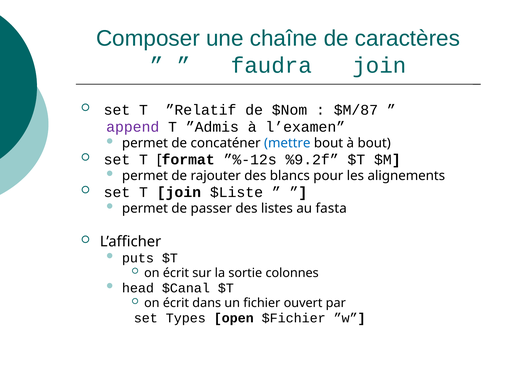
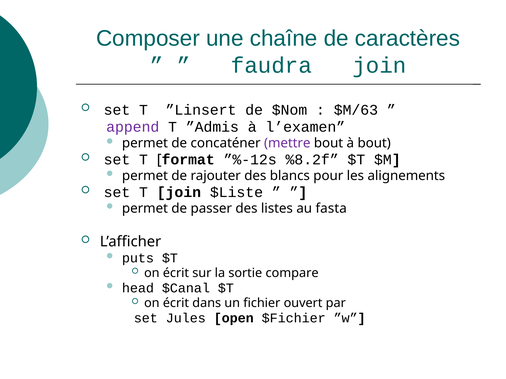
”Relatif: ”Relatif -> ”Linsert (201, 110)
$M/87: $M/87 -> $M/63 (356, 110)
mettre colour: blue -> purple (287, 143)
%9.2f: %9.2f -> %8.2f (312, 160)
colonnes: colonnes -> compare (292, 273)
Types: Types -> Jules (186, 319)
